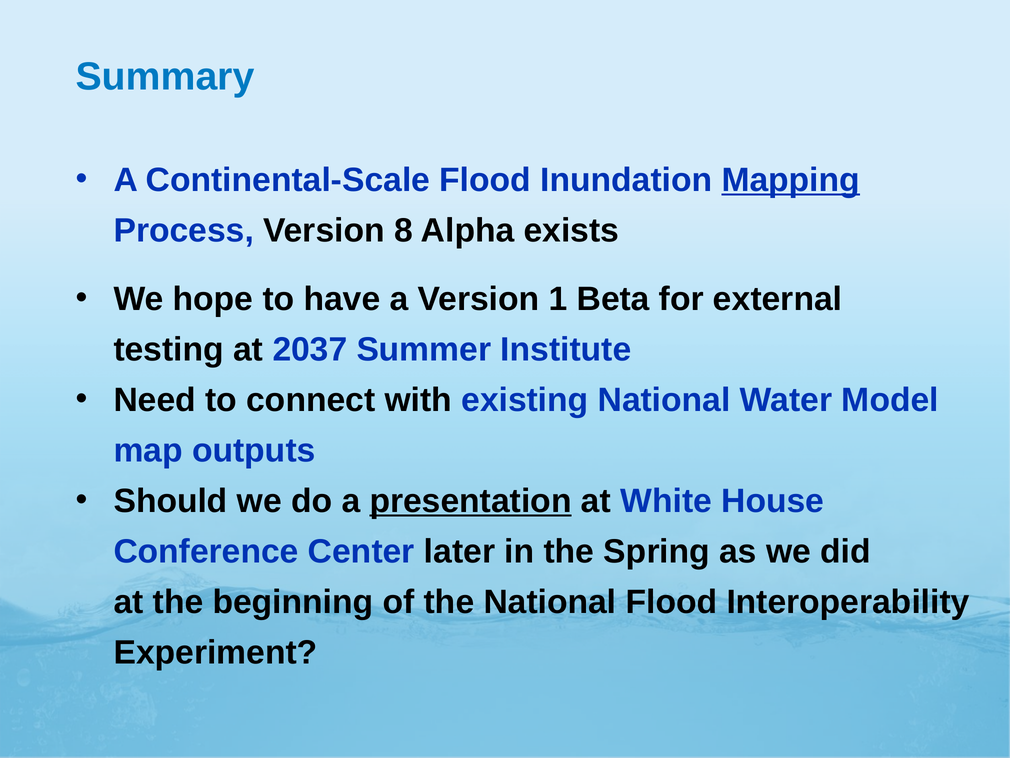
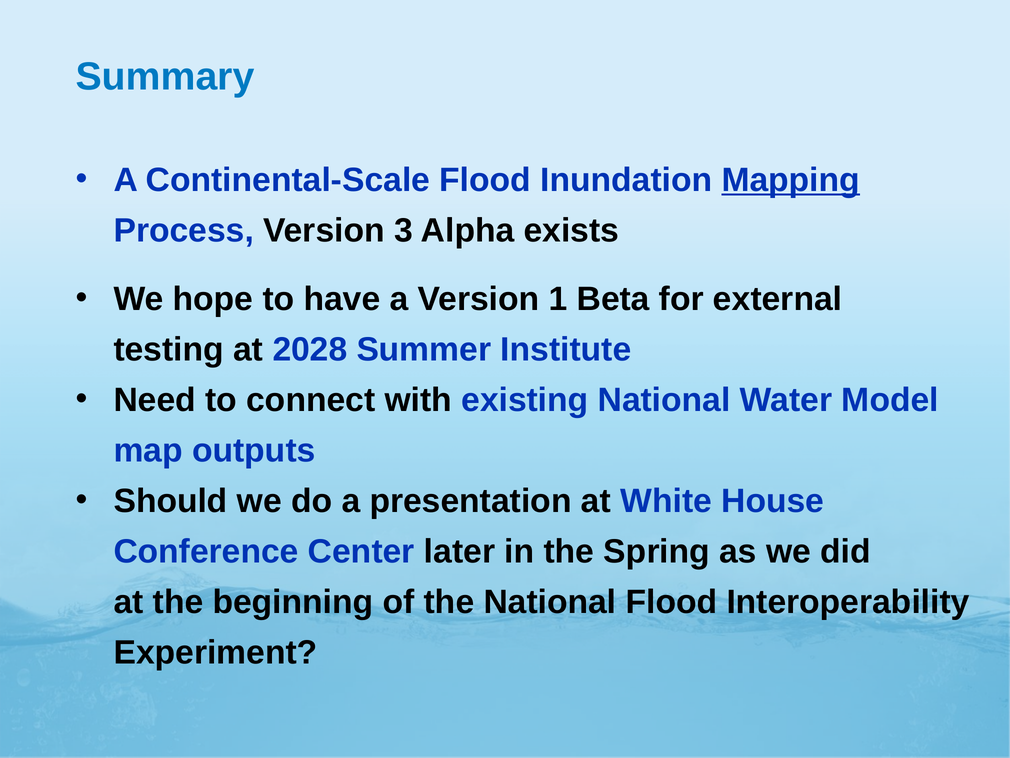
8: 8 -> 3 (403, 230)
2037: 2037 -> 2028 (310, 349)
presentation underline: present -> none (471, 501)
